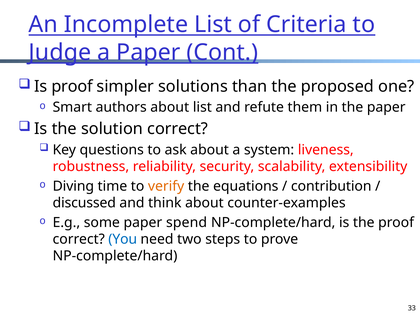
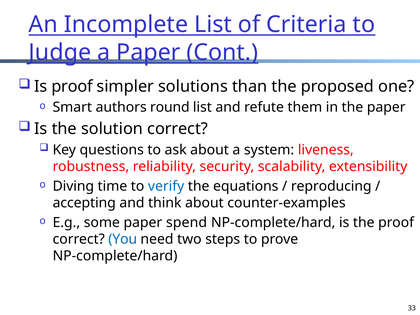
authors about: about -> round (170, 107)
verify colour: orange -> blue (166, 186)
contribution: contribution -> reproducing (331, 186)
discussed: discussed -> accepting (84, 203)
